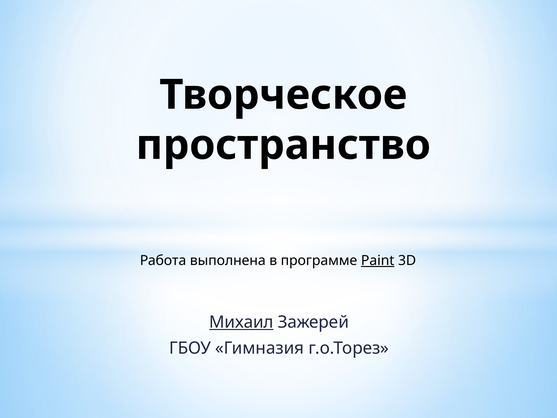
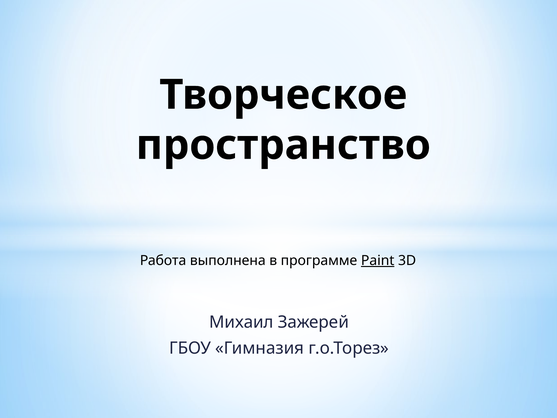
Михаил underline: present -> none (241, 322)
